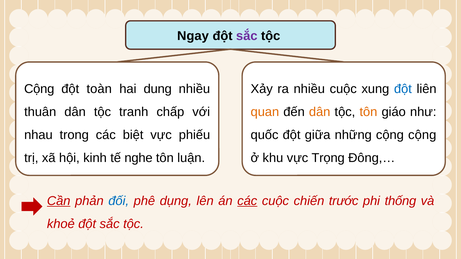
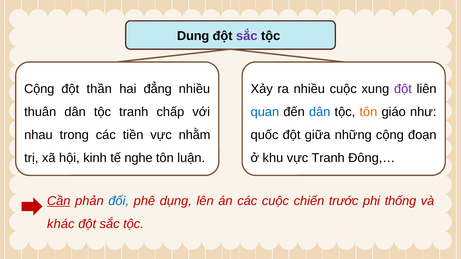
Ngay: Ngay -> Dung (193, 36)
toàn: toàn -> thần (99, 89)
dung: dung -> đẳng (158, 89)
đột colour: blue -> purple (403, 89)
quan colour: orange -> blue (265, 112)
dân colour: orange -> blue (320, 112)
biệt: biệt -> tiền (133, 135)
phiếu: phiếu -> nhằm (195, 135)
cộng cộng: cộng -> đoạn (422, 135)
vực Trọng: Trọng -> Tranh (328, 158)
các underline: present -> none (247, 201)
khoẻ: khoẻ -> khác (61, 224)
